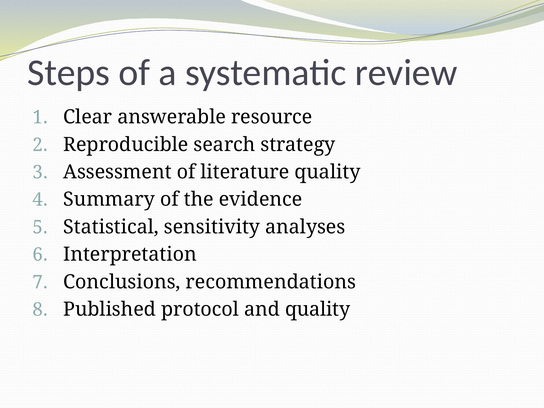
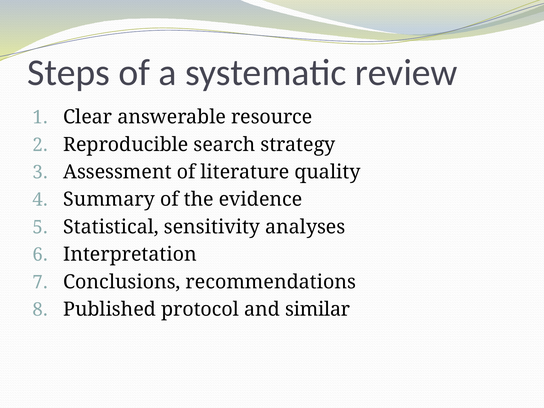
and quality: quality -> similar (318, 309)
